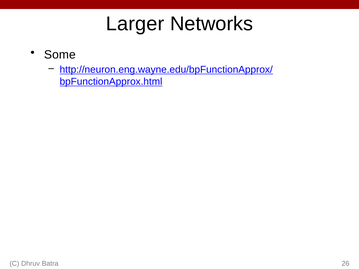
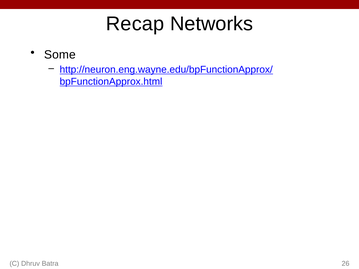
Larger: Larger -> Recap (135, 24)
